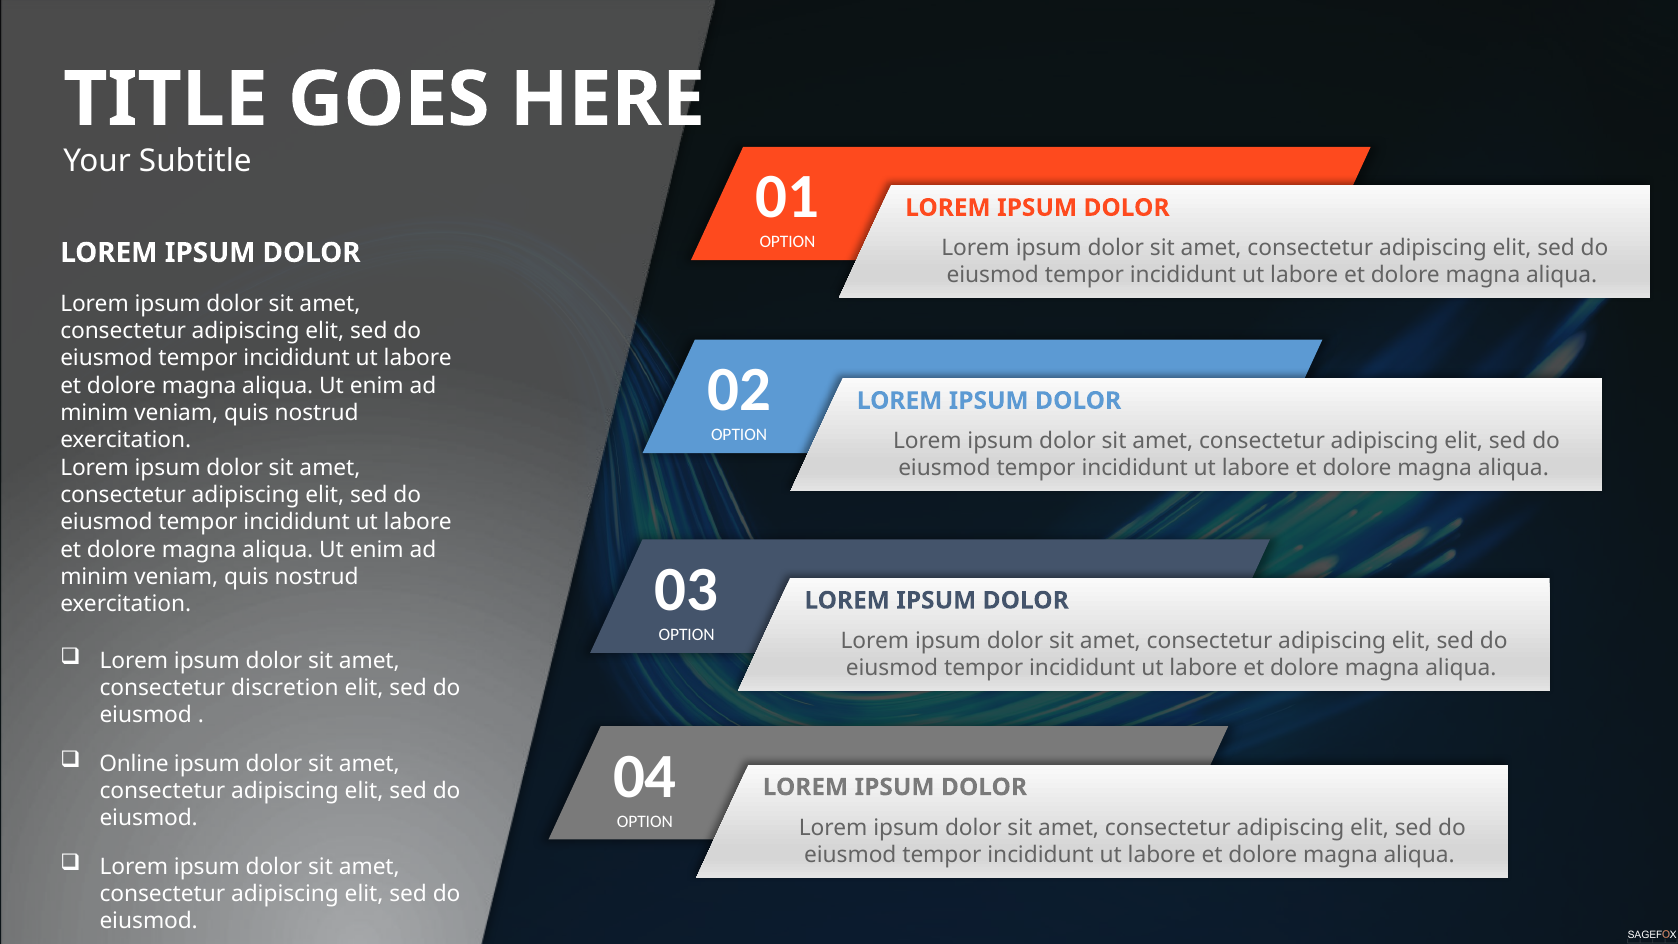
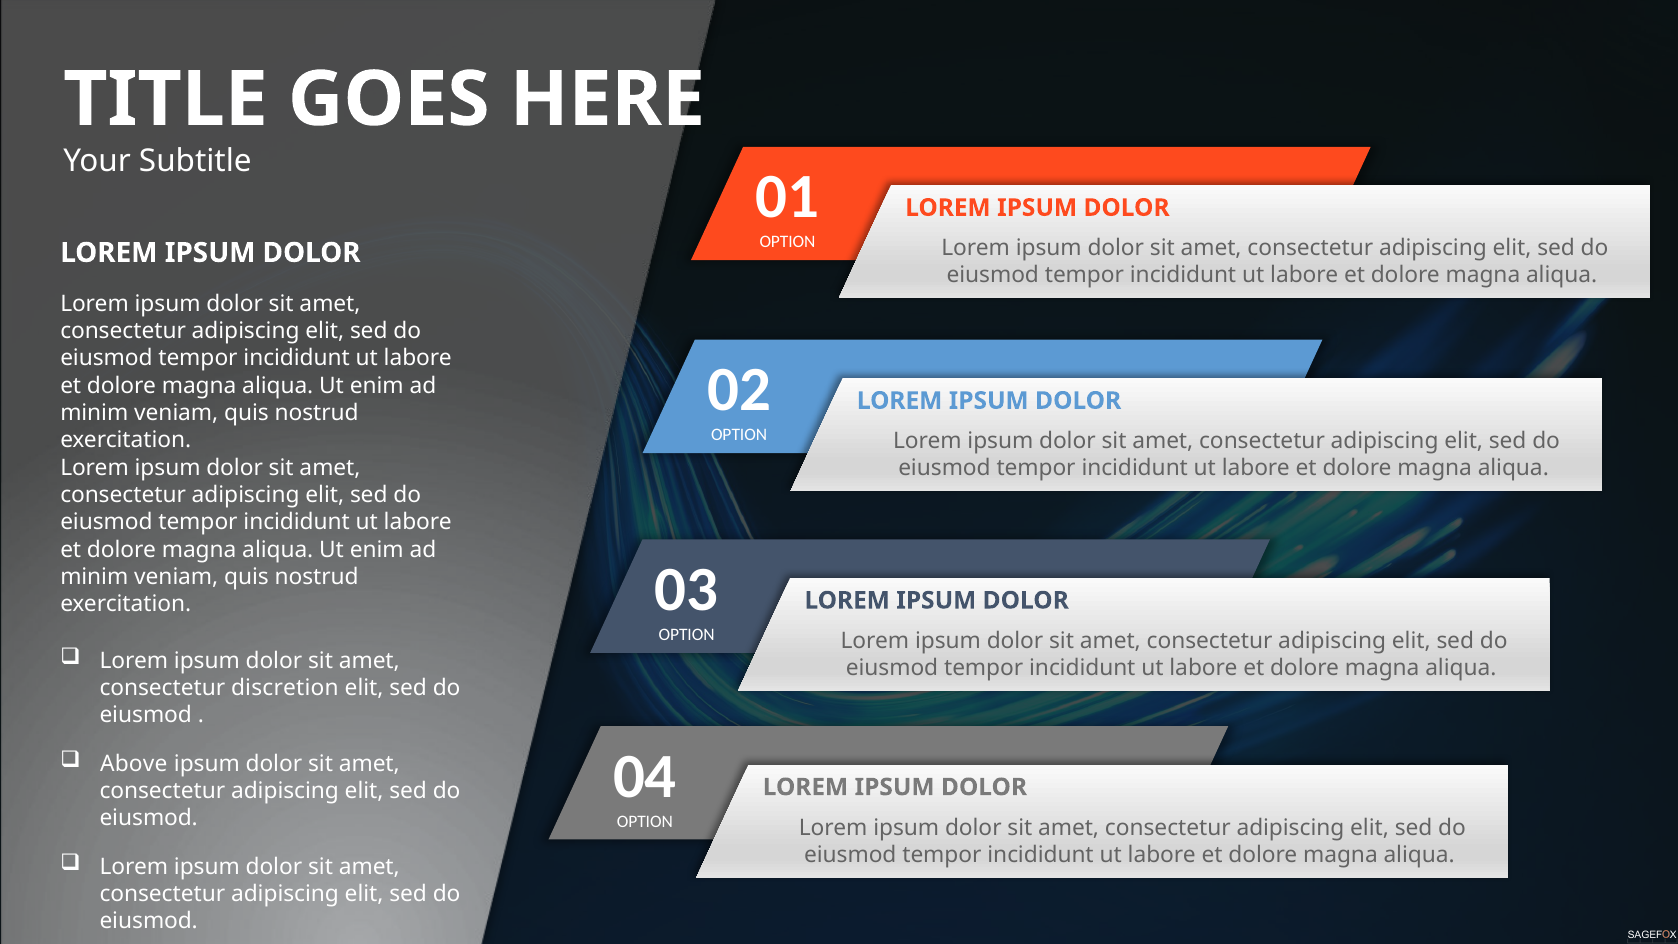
Online: Online -> Above (134, 764)
